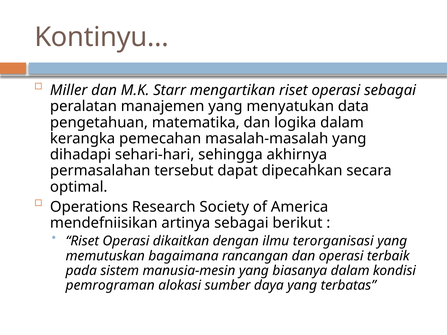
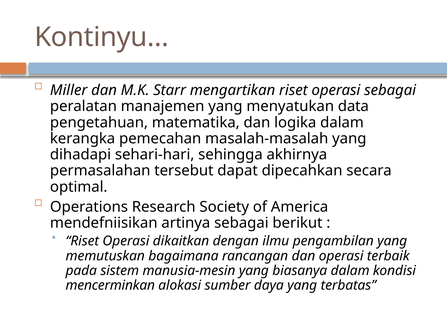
terorganisasi: terorganisasi -> pengambilan (333, 241)
pemrograman: pemrograman -> mencerminkan (110, 286)
